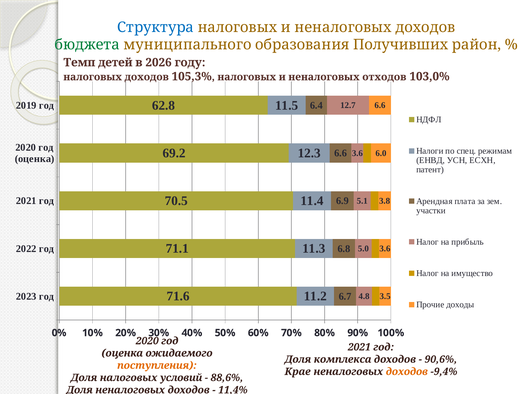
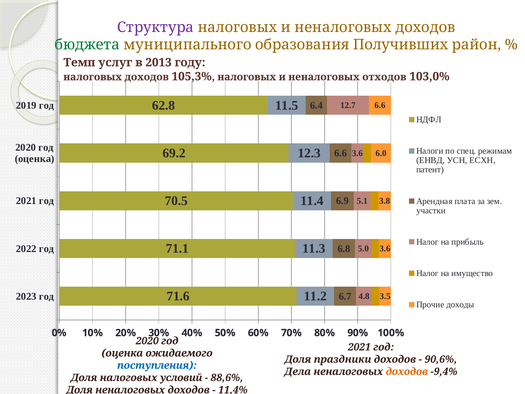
Структура colour: blue -> purple (156, 27)
детей: детей -> услуг (115, 62)
2026: 2026 -> 2013 (159, 62)
комплекса: комплекса -> праздники (343, 359)
поступления colour: orange -> blue (157, 365)
Крае: Крае -> Дела (298, 371)
